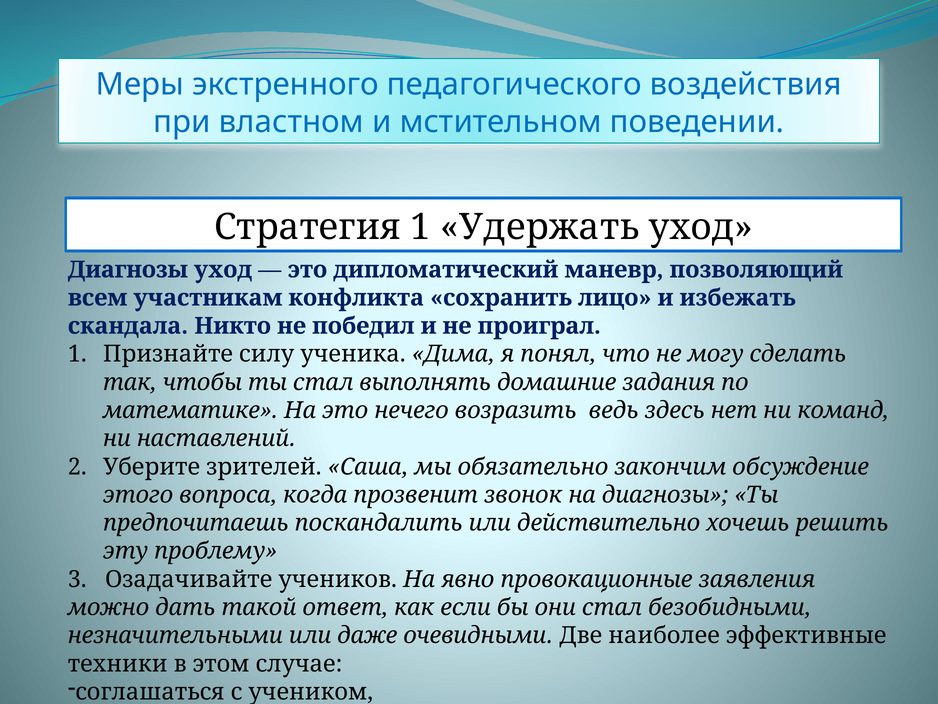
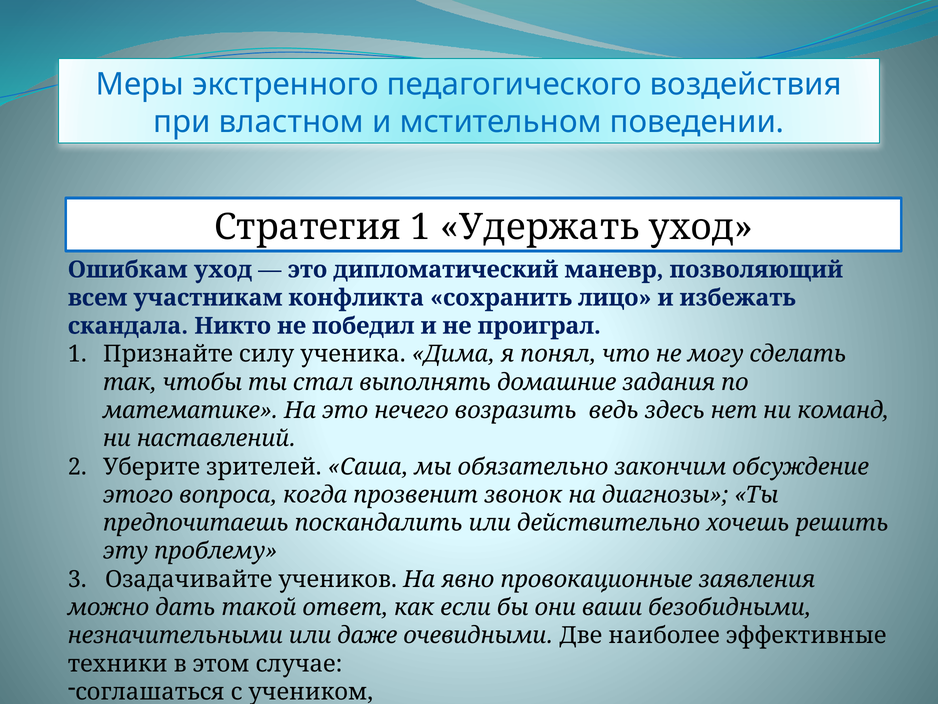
Диагнозы: Диагнозы -> Ошибкам (128, 269)
они стал: стал -> ваши (612, 607)
